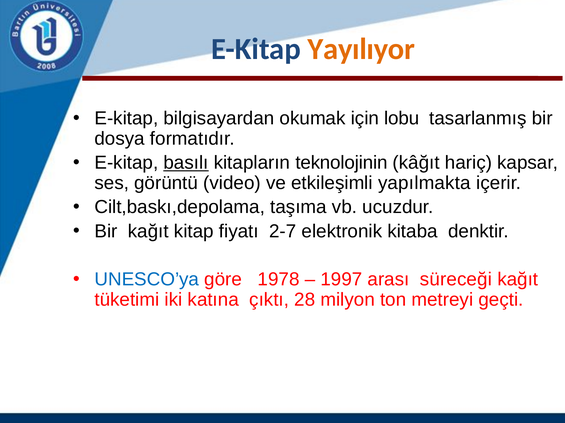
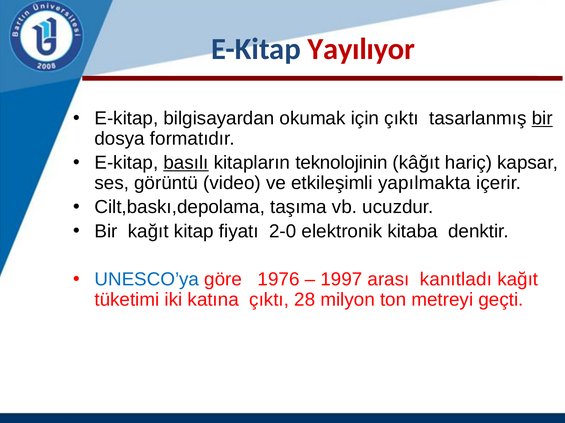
Yayılıyor colour: orange -> red (361, 49)
için lobu: lobu -> çıktı (402, 119)
bir underline: none -> present (542, 119)
2-7: 2-7 -> 2-0 (283, 232)
1978: 1978 -> 1976 (279, 280)
süreceği: süreceği -> kanıtladı (456, 280)
